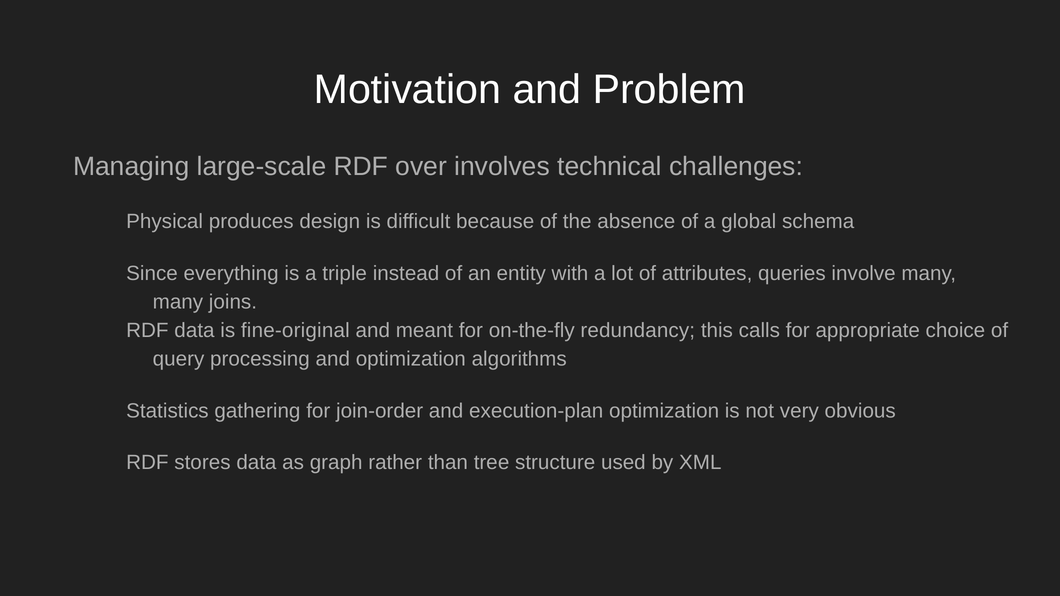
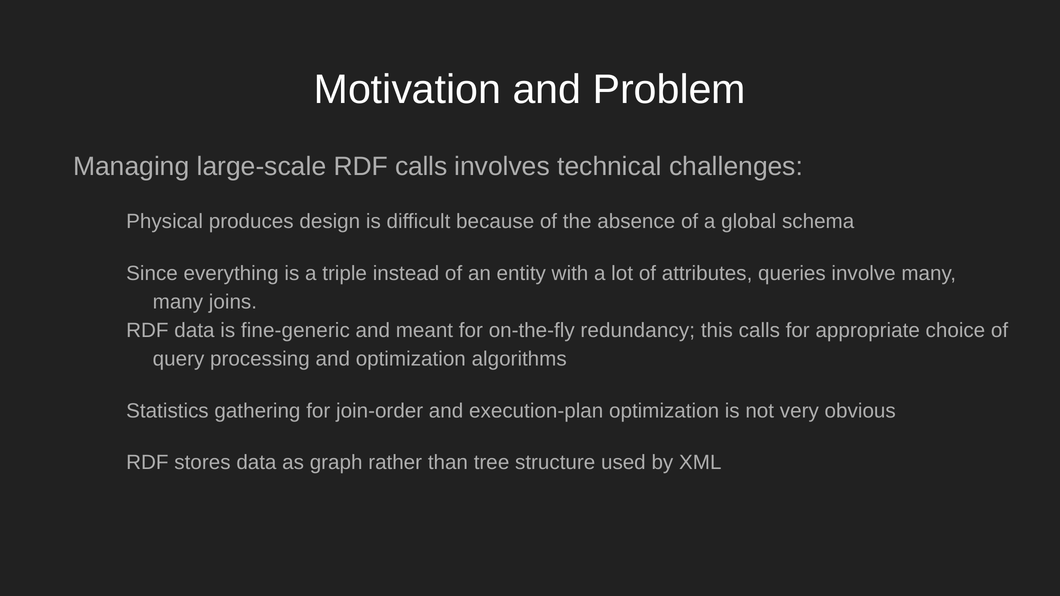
RDF over: over -> calls (421, 167)
fine-original: fine-original -> fine-generic (295, 331)
